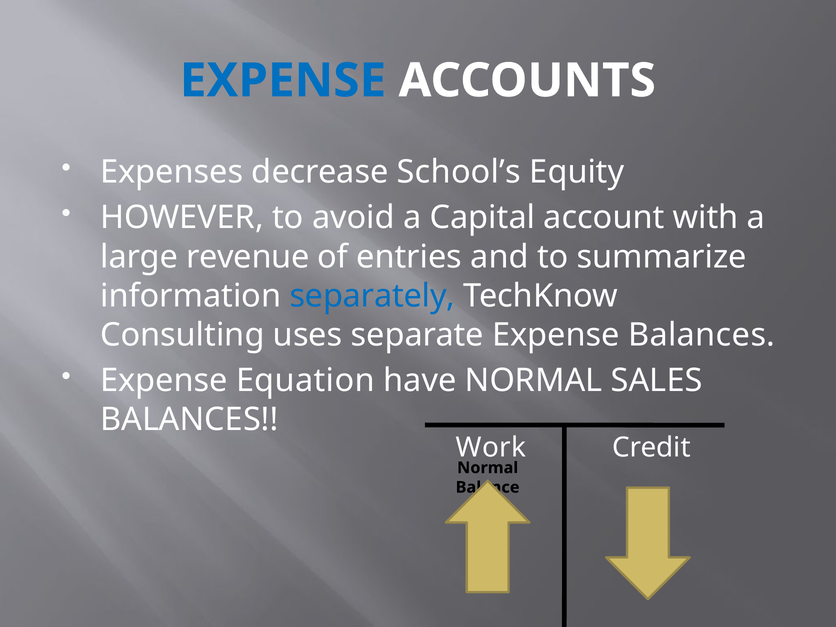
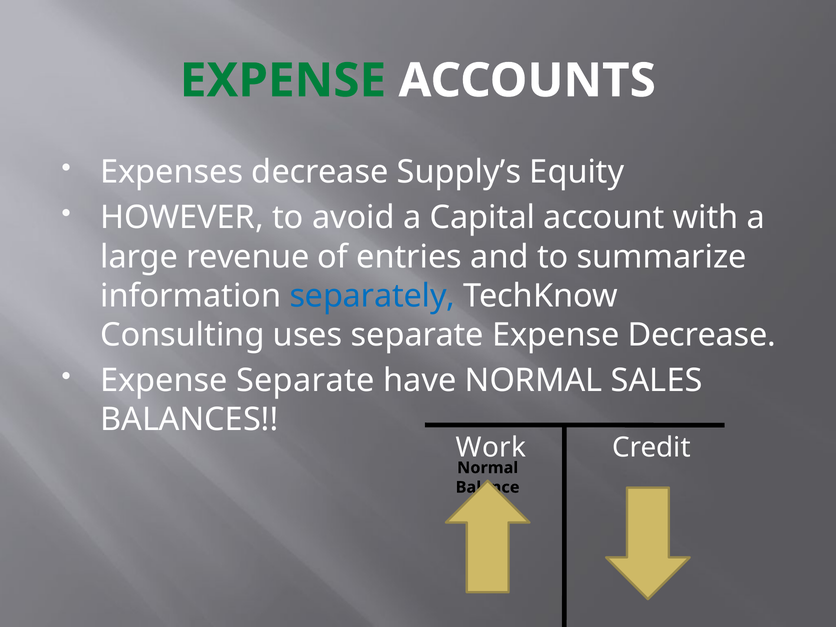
EXPENSE colour: blue -> green (283, 81)
School’s: School’s -> Supply’s (459, 172)
Expense Balances: Balances -> Decrease (702, 335)
Expense Equation: Equation -> Separate (305, 380)
